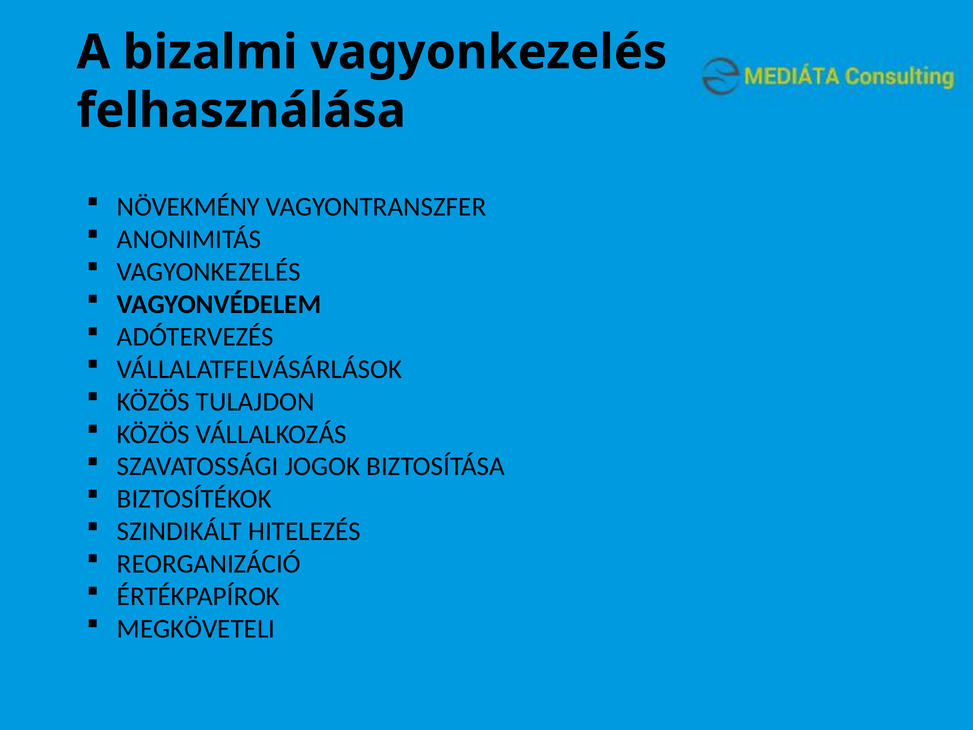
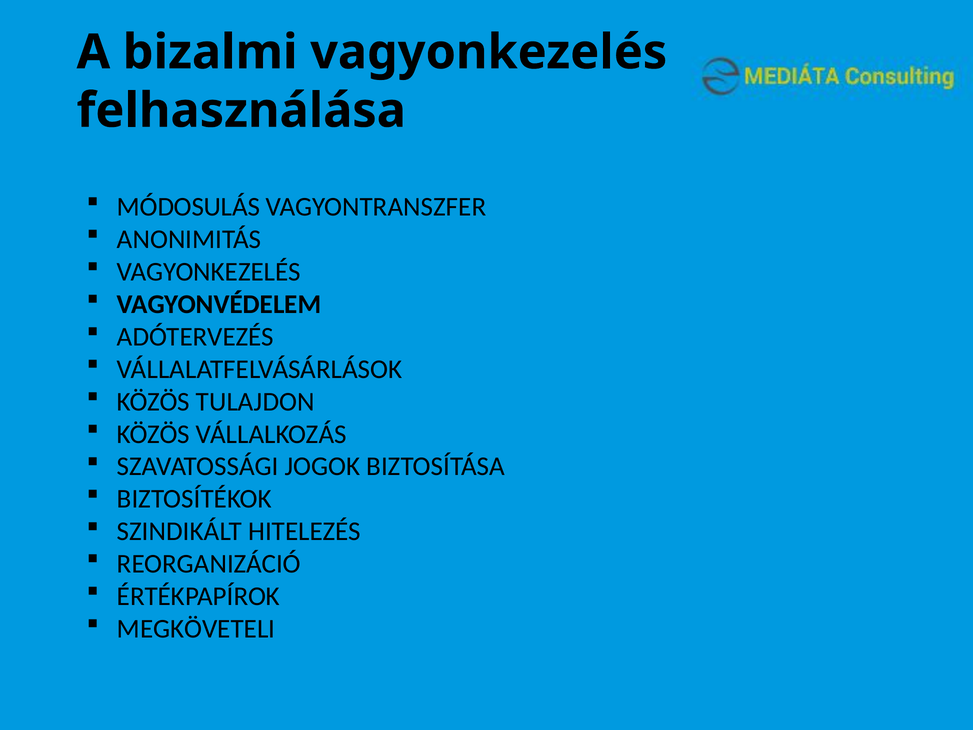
NÖVEKMÉNY: NÖVEKMÉNY -> MÓDOSULÁS (188, 207)
